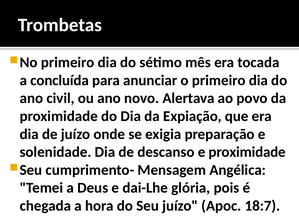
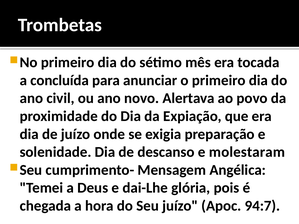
e proximidade: proximidade -> molestaram (247, 152)
18:7: 18:7 -> 94:7 (262, 206)
